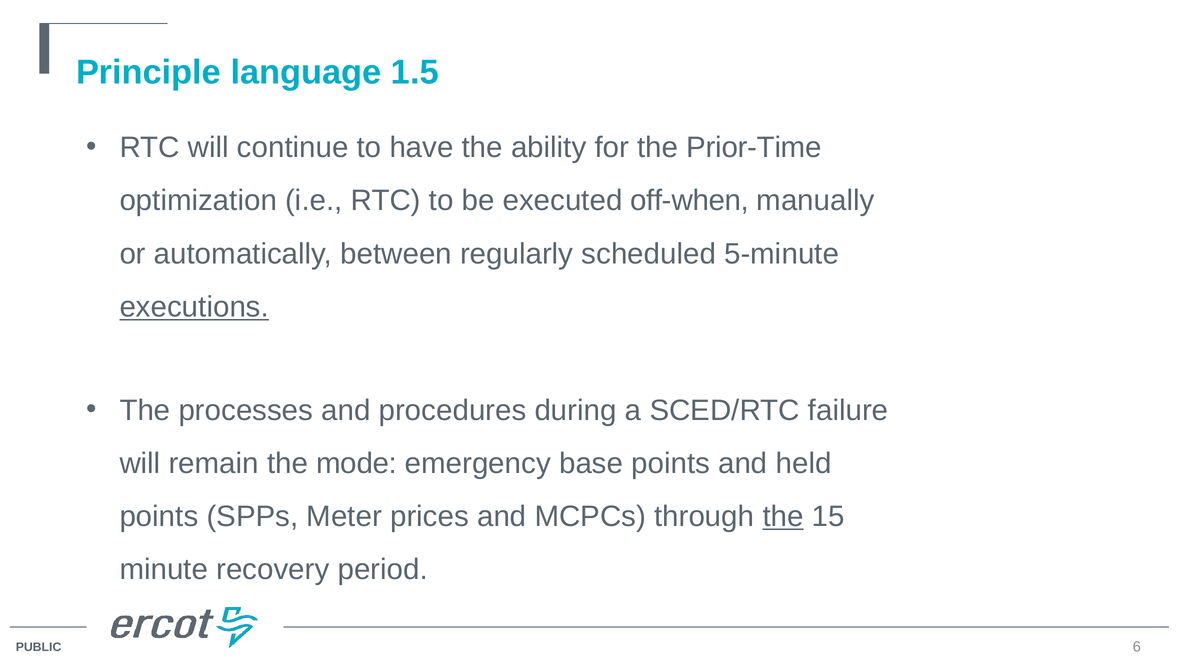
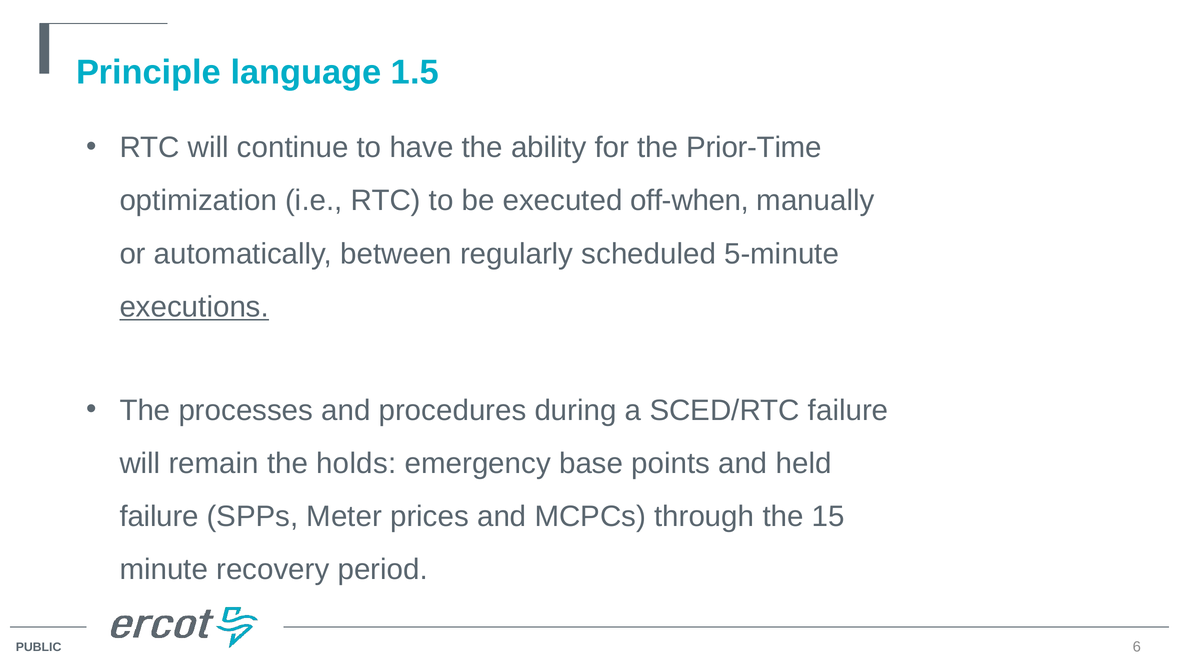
mode: mode -> holds (356, 464)
points: points -> failure (159, 517)
the underline: present -> none (783, 517)
